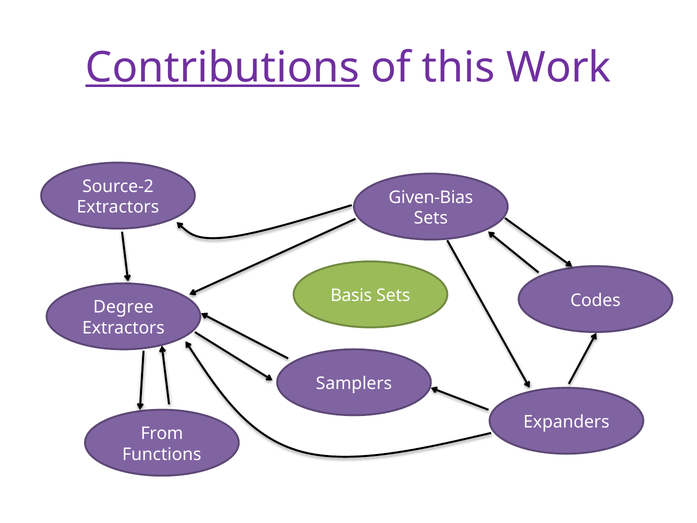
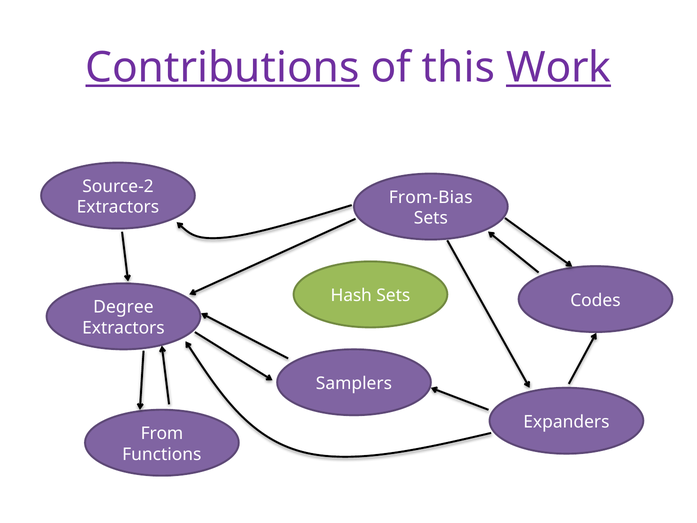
Work underline: none -> present (559, 67)
Given-Bias: Given-Bias -> From-Bias (431, 197)
Basis: Basis -> Hash (351, 295)
